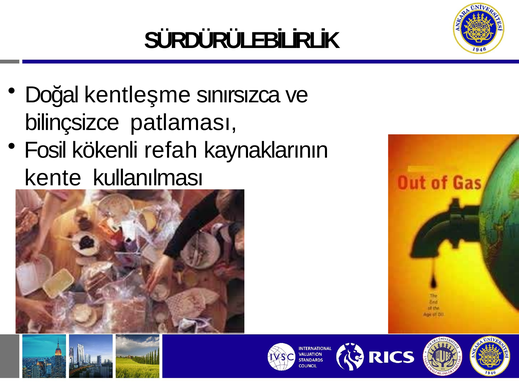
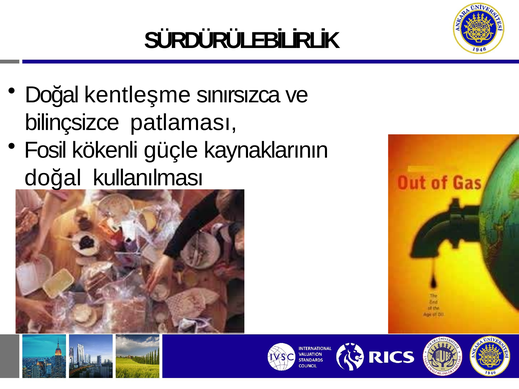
refah: refah -> güçle (171, 150)
kente: kente -> doğal (53, 178)
